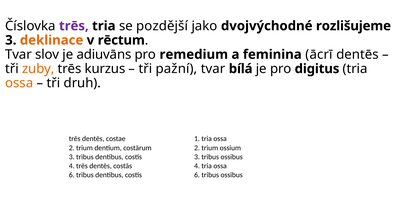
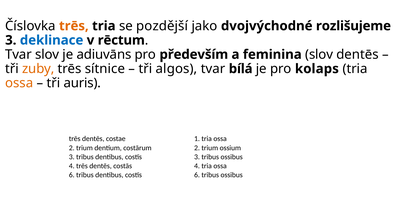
trēs colour: purple -> orange (74, 26)
deklinace colour: orange -> blue (52, 40)
remedium: remedium -> především (194, 54)
feminina ācrī: ācrī -> slov (319, 54)
kurzus: kurzus -> sítnice (105, 69)
pažní: pažní -> algos (176, 69)
digitus: digitus -> kolaps (317, 69)
druh: druh -> auris (82, 83)
